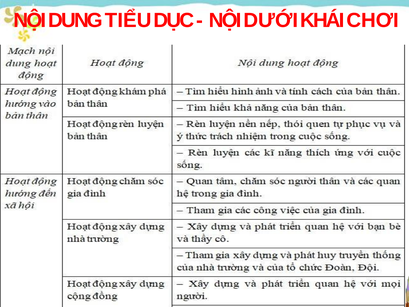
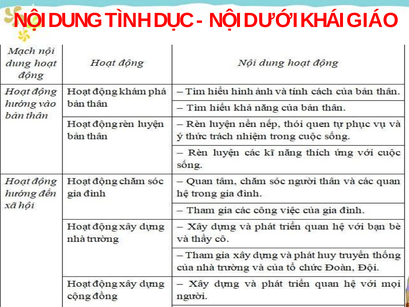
TIỂU: TIỂU -> TÌNH (128, 21)
CHƠI: CHƠI -> GIÁO (373, 21)
